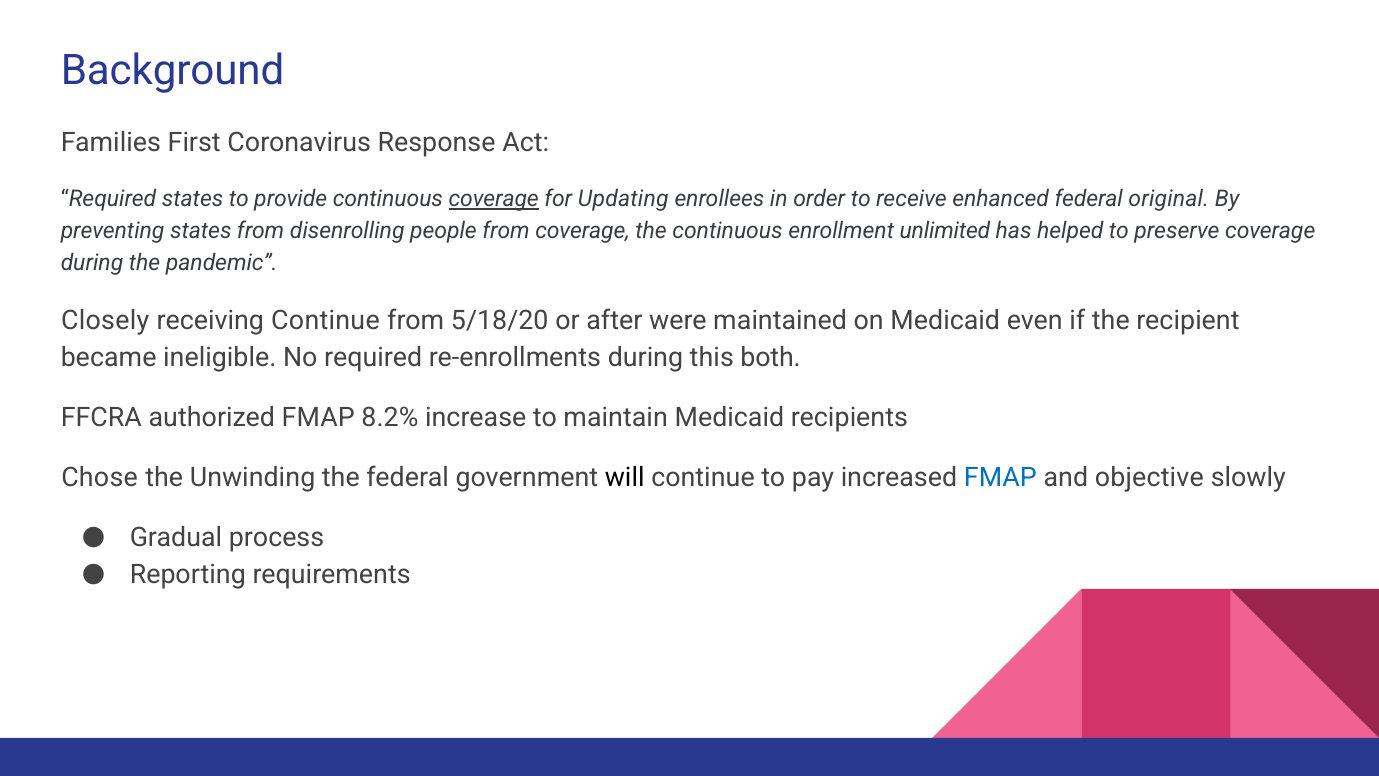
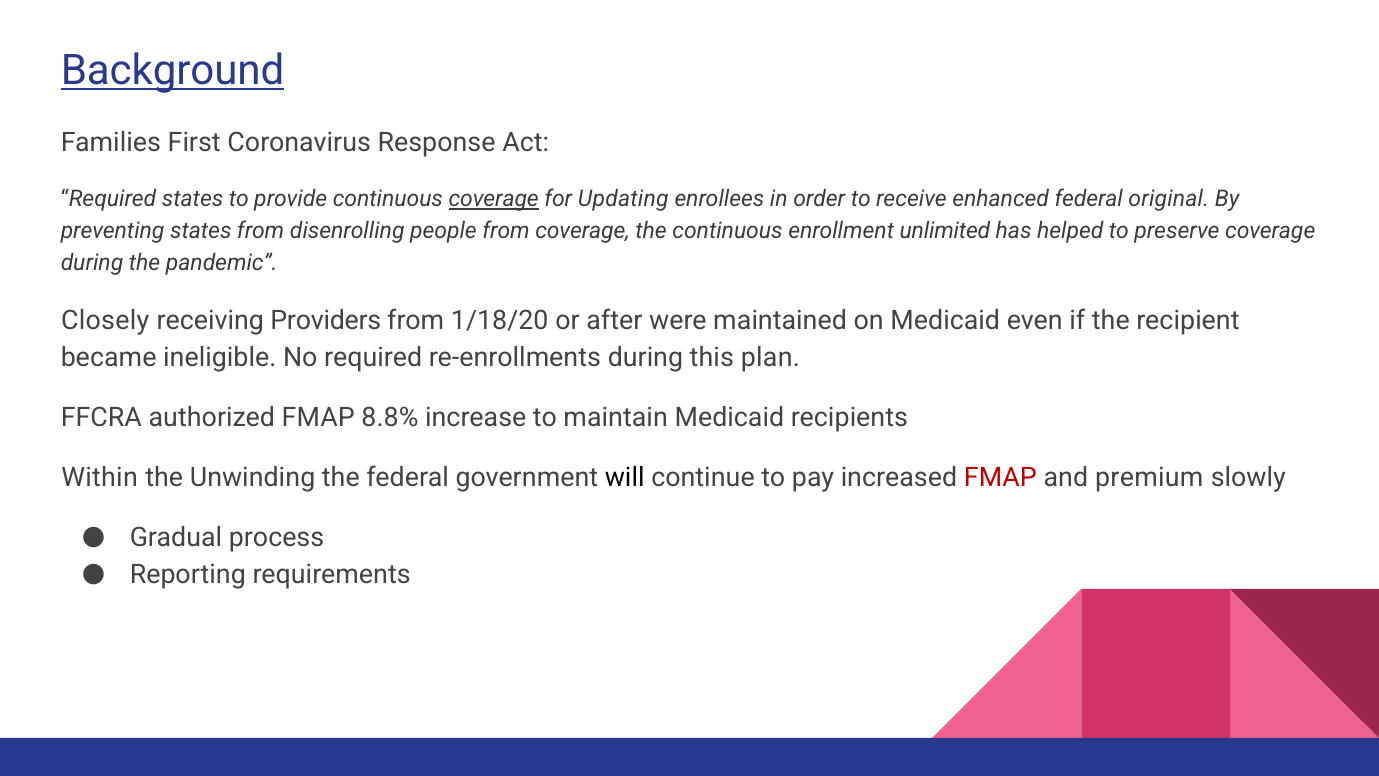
Background underline: none -> present (173, 71)
receiving Continue: Continue -> Providers (326, 321)
5/18/20: 5/18/20 -> 1/18/20 (500, 321)
both: both -> plan (770, 358)
8.2%: 8.2% -> 8.8% (390, 417)
Chose: Chose -> Within (100, 477)
FMAP colour: blue -> red (1000, 477)
objective: objective -> premium (1149, 477)
